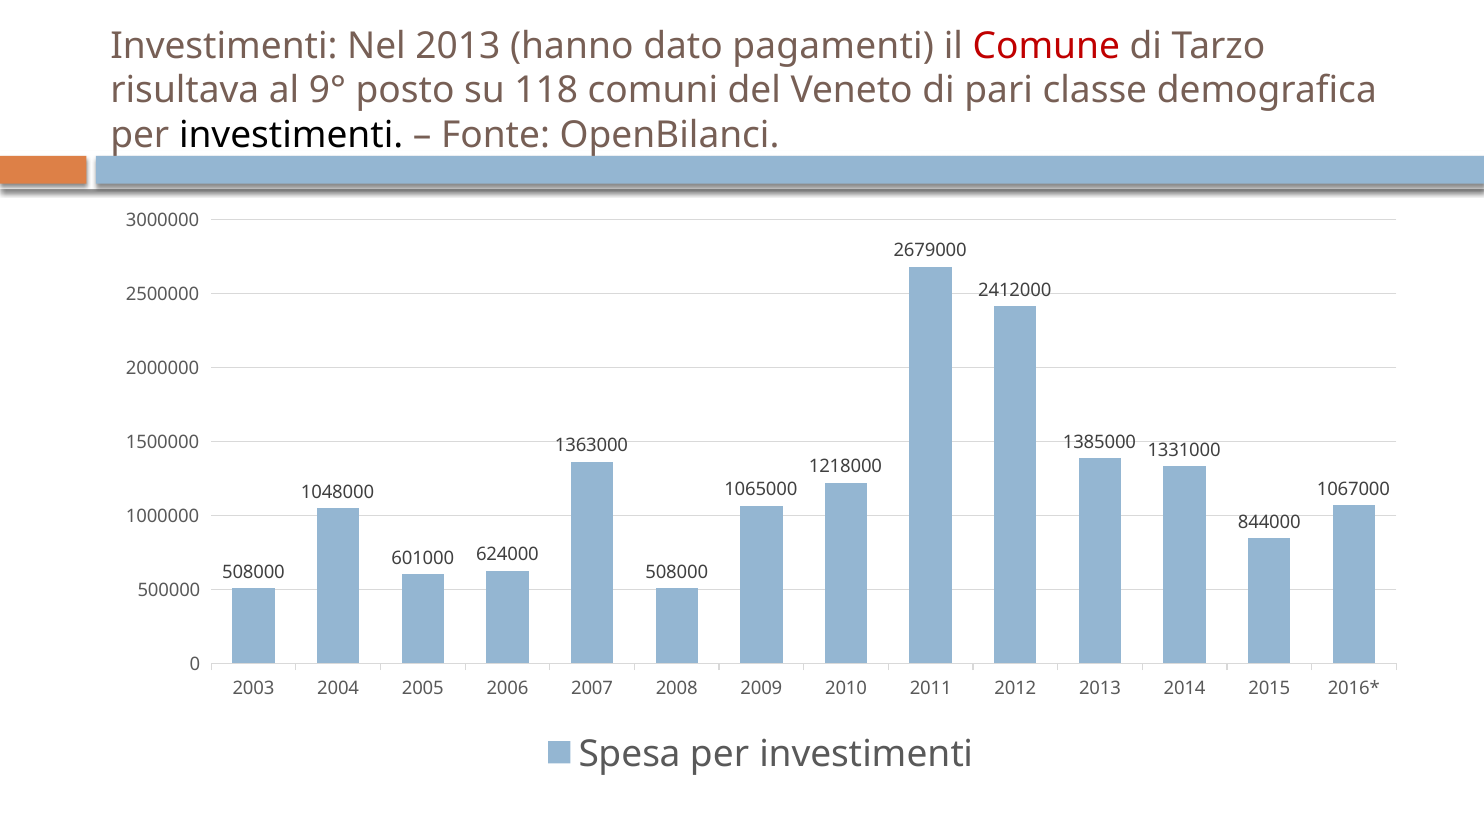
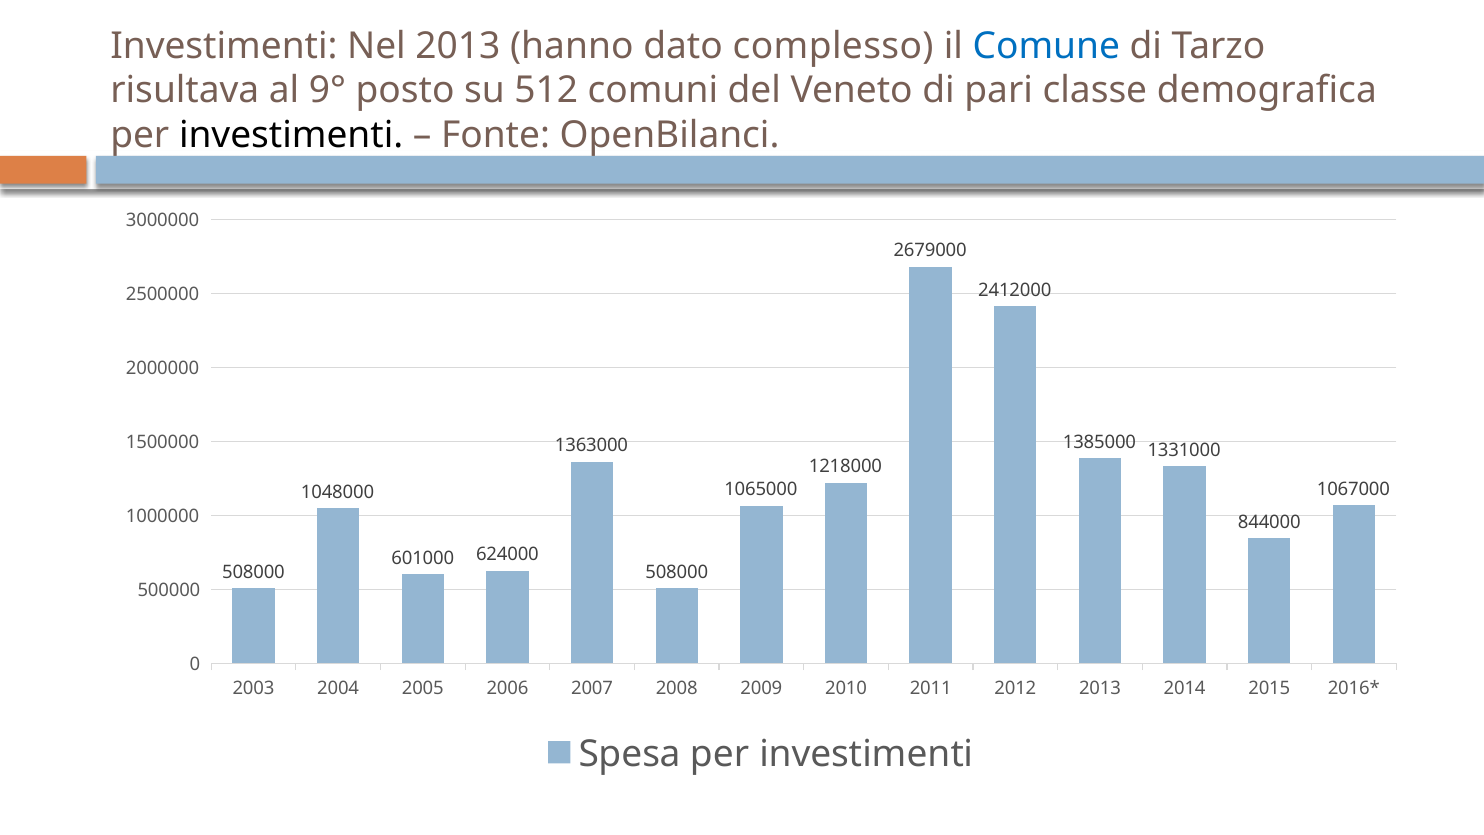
pagamenti: pagamenti -> complesso (833, 46)
Comune colour: red -> blue (1046, 46)
118: 118 -> 512 (546, 91)
